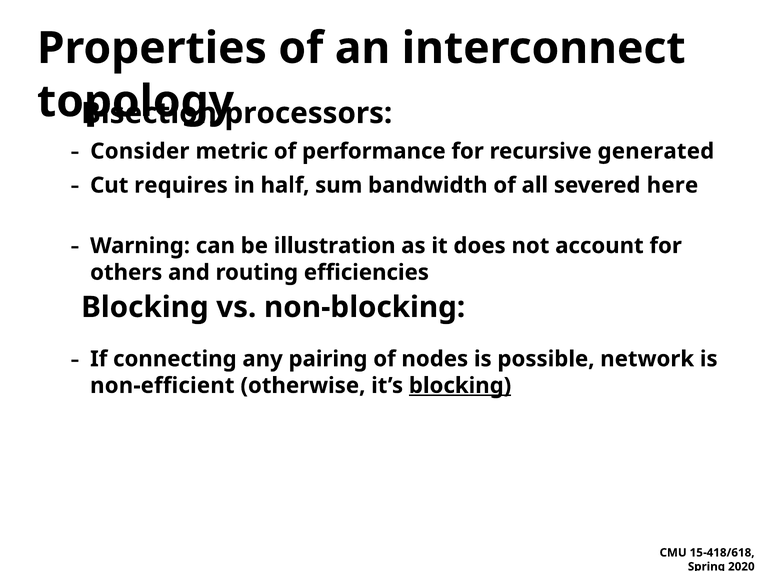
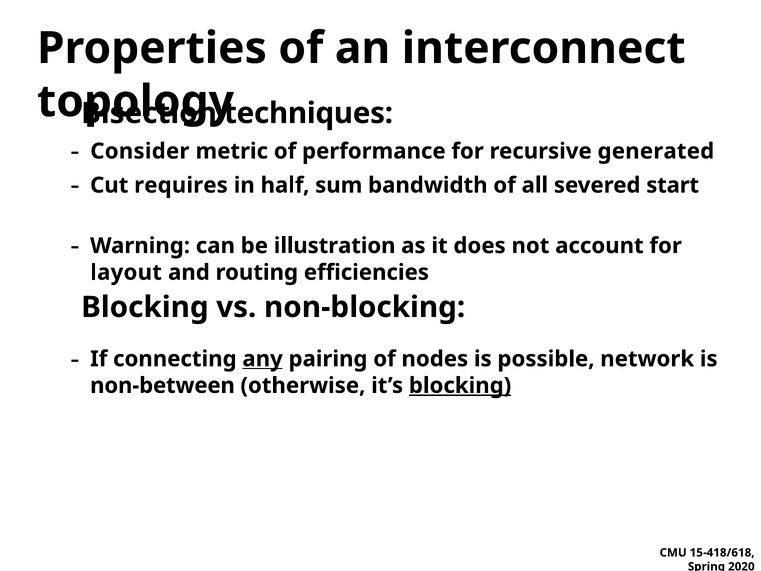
processors: processors -> techniques (309, 113)
here: here -> start (673, 185)
others: others -> layout (126, 272)
any underline: none -> present (263, 359)
non-efficient: non-efficient -> non-between (162, 385)
